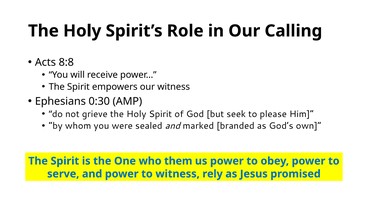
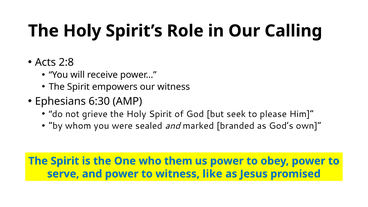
8:8: 8:8 -> 2:8 (66, 62)
0:30: 0:30 -> 6:30 (99, 101)
rely: rely -> like (212, 174)
